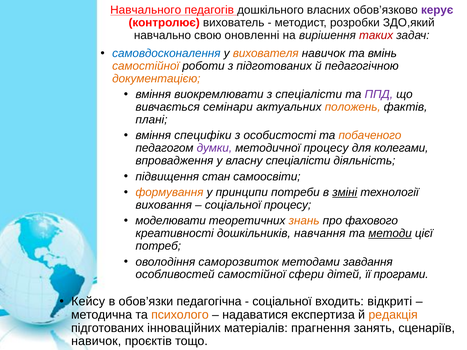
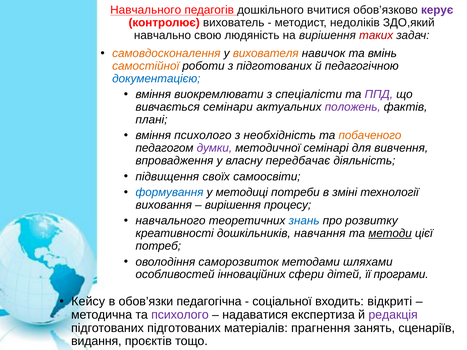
власних: власних -> вчитися (329, 10)
розробки: розробки -> недоліків (355, 23)
оновленні: оновленні -> людяність (252, 35)
самовдосконалення colour: blue -> orange (166, 53)
документацією colour: orange -> blue (156, 79)
положень colour: orange -> purple (353, 107)
вміння специфіки: специфіки -> психолого (203, 136)
особистості: особистості -> необхідність (280, 136)
методичної процесу: процесу -> семінарі (326, 148)
колегами: колегами -> вивчення (401, 148)
власну спеціалісти: спеціалісти -> передбачає (298, 161)
стан: стан -> своїх (216, 177)
формування colour: orange -> blue (169, 192)
принципи: принципи -> методиці (242, 192)
зміні underline: present -> none (345, 192)
соціальної: соціальної -> вирішення (233, 205)
моделювати: моделювати -> навчального (171, 221)
знань colour: orange -> blue (304, 221)
фахового: фахового -> розвитку (372, 221)
завдання: завдання -> шляхами (368, 262)
особливостей самостійної: самостійної -> інноваційних (252, 275)
психолого colour: orange -> purple (180, 315)
редакція colour: orange -> purple (393, 315)
підготованих інноваційних: інноваційних -> підготованих (184, 328)
навичок: навичок -> видання (96, 341)
